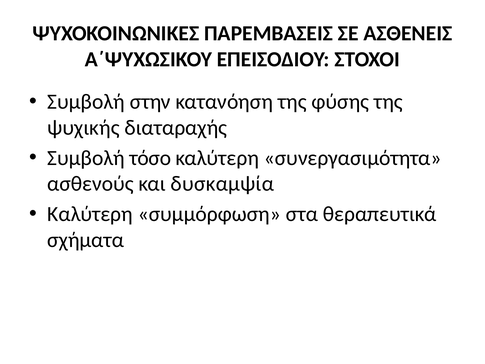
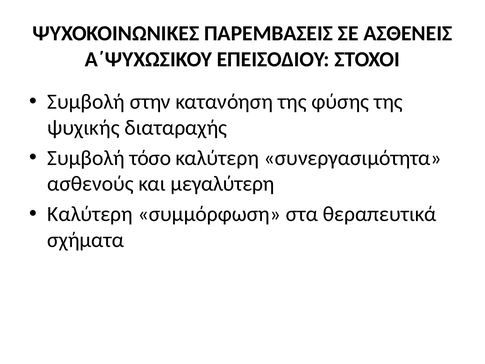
δυσκαμψία: δυσκαμψία -> μεγαλύτερη (223, 184)
